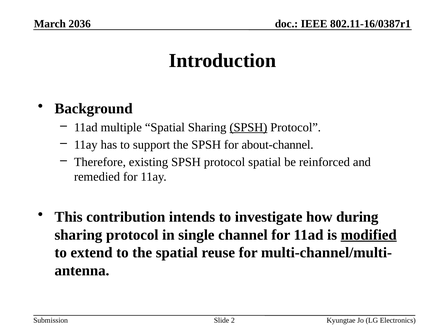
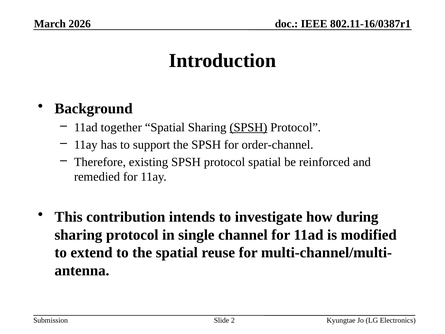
2036: 2036 -> 2026 (80, 24)
multiple: multiple -> together (121, 127)
about-channel: about-channel -> order-channel (277, 145)
modified underline: present -> none (369, 235)
